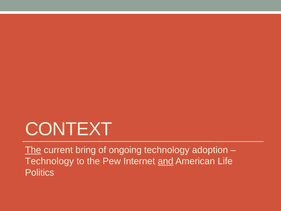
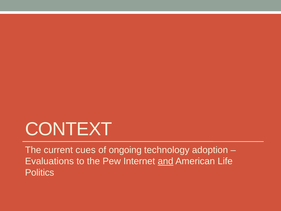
The underline: present -> none (33, 150)
bring: bring -> cues (86, 150)
Technology: Technology -> Evaluations (49, 161)
